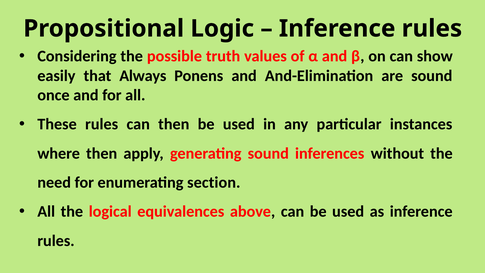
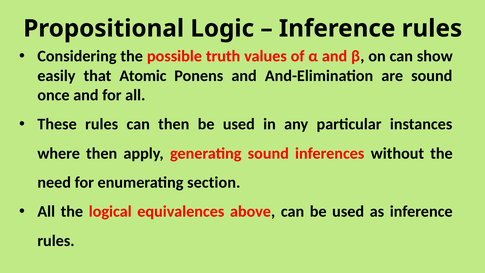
Always: Always -> Atomic (143, 76)
